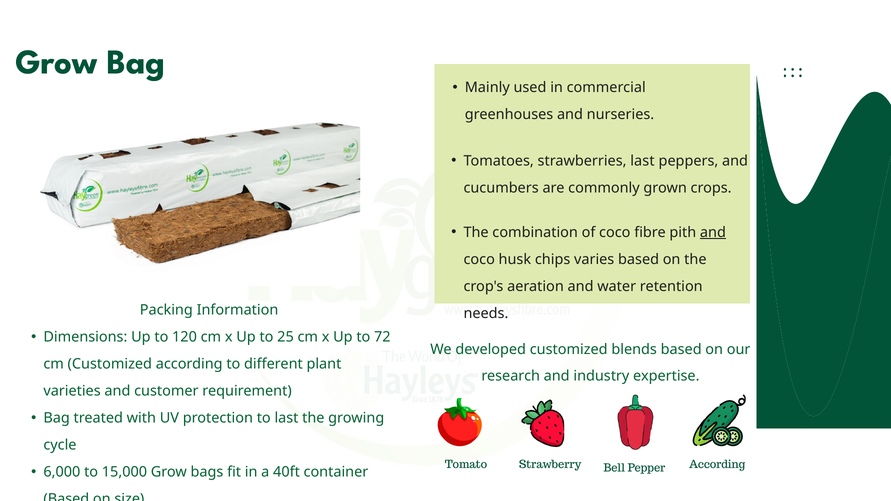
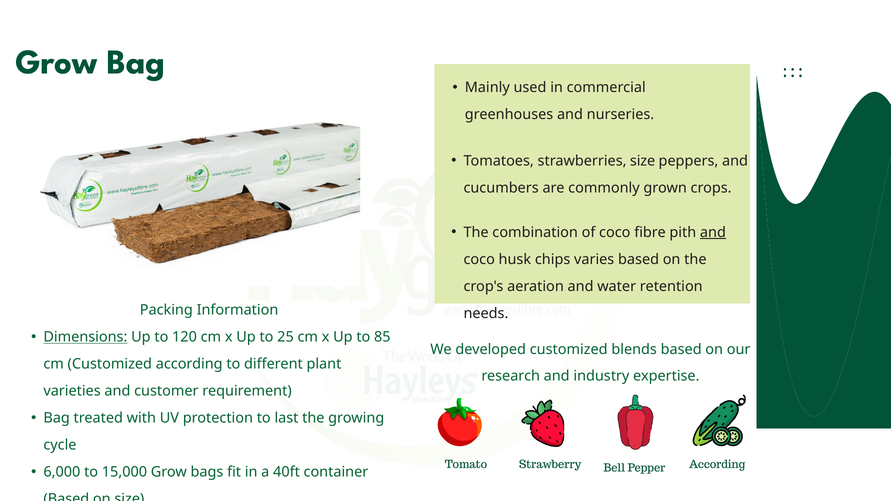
strawberries last: last -> size (643, 161)
Dimensions underline: none -> present (85, 337)
72: 72 -> 85 (382, 337)
